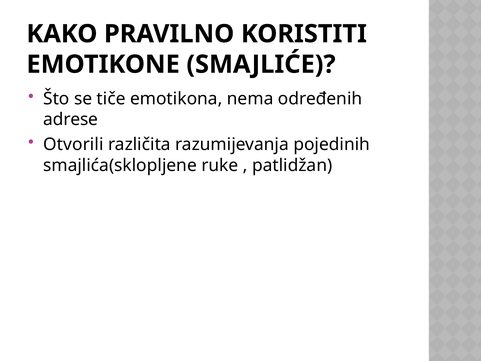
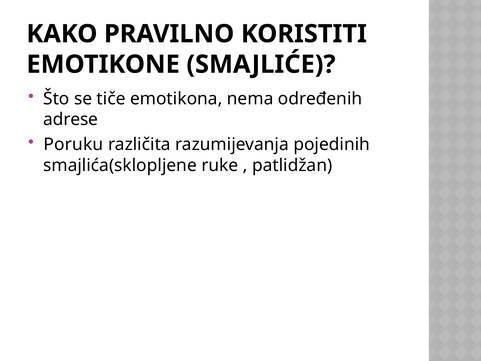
Otvorili: Otvorili -> Poruku (73, 144)
